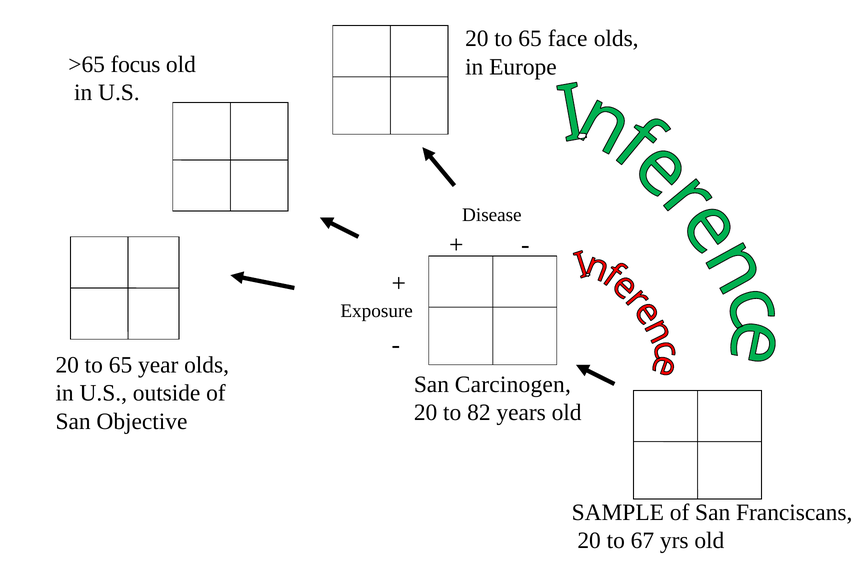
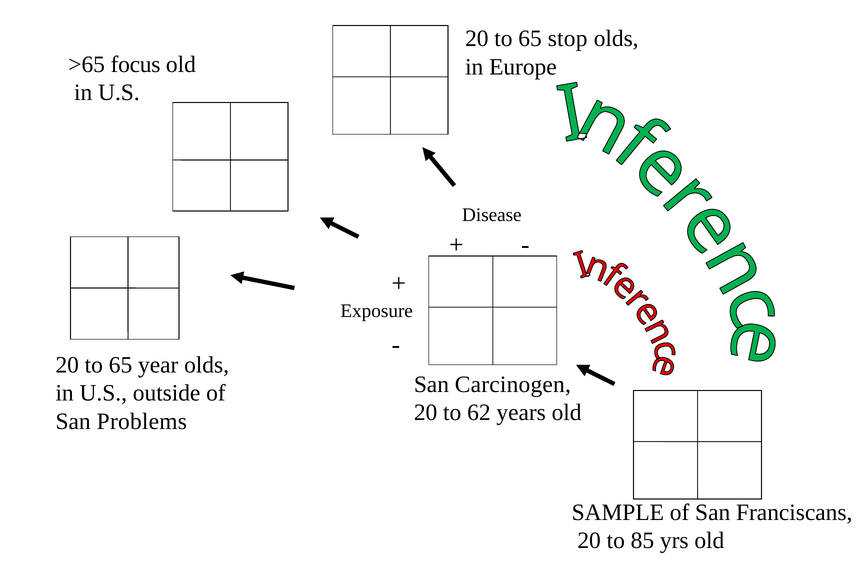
face: face -> stop (568, 39)
82: 82 -> 62 (479, 412)
Objective: Objective -> Problems (142, 421)
67: 67 -> 85 (642, 540)
